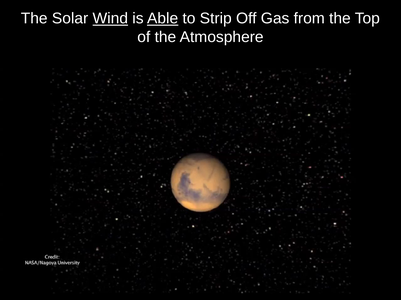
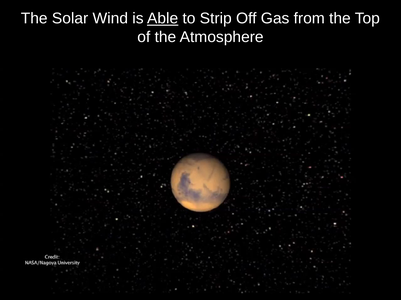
Wind underline: present -> none (110, 18)
